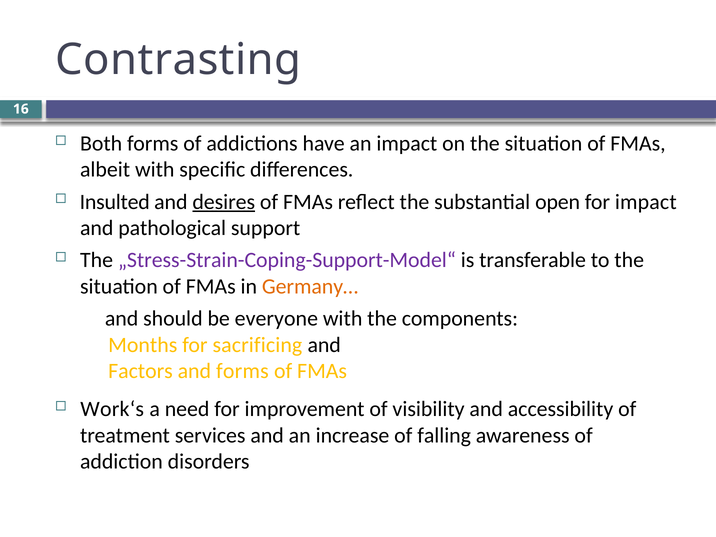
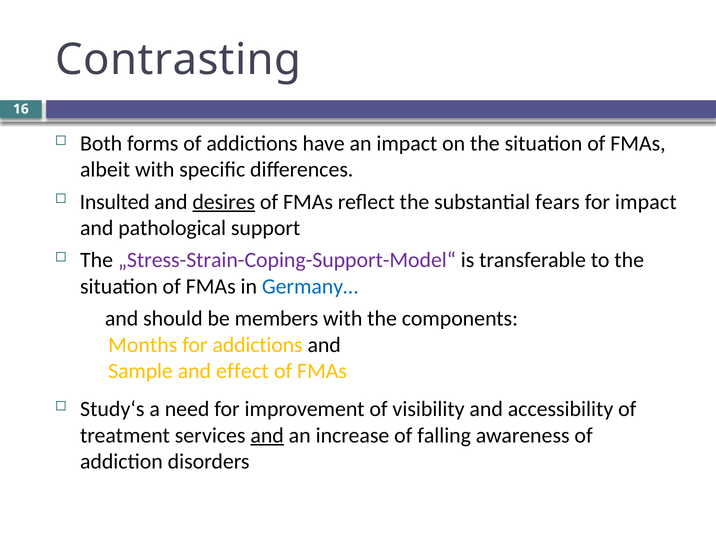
open: open -> fears (557, 202)
Germany… colour: orange -> blue (310, 286)
everyone: everyone -> members (276, 319)
for sacrificing: sacrificing -> addictions (258, 345)
Factors: Factors -> Sample (141, 371)
and forms: forms -> effect (242, 371)
Work‘s: Work‘s -> Study‘s (112, 409)
and underline: none -> present (267, 435)
